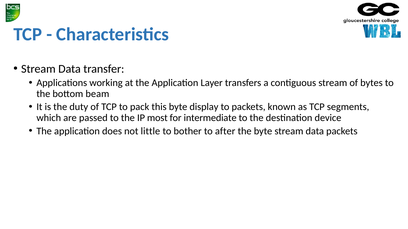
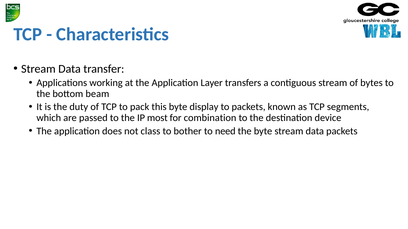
intermediate: intermediate -> combination (210, 118)
little: little -> class (150, 131)
after: after -> need (225, 131)
